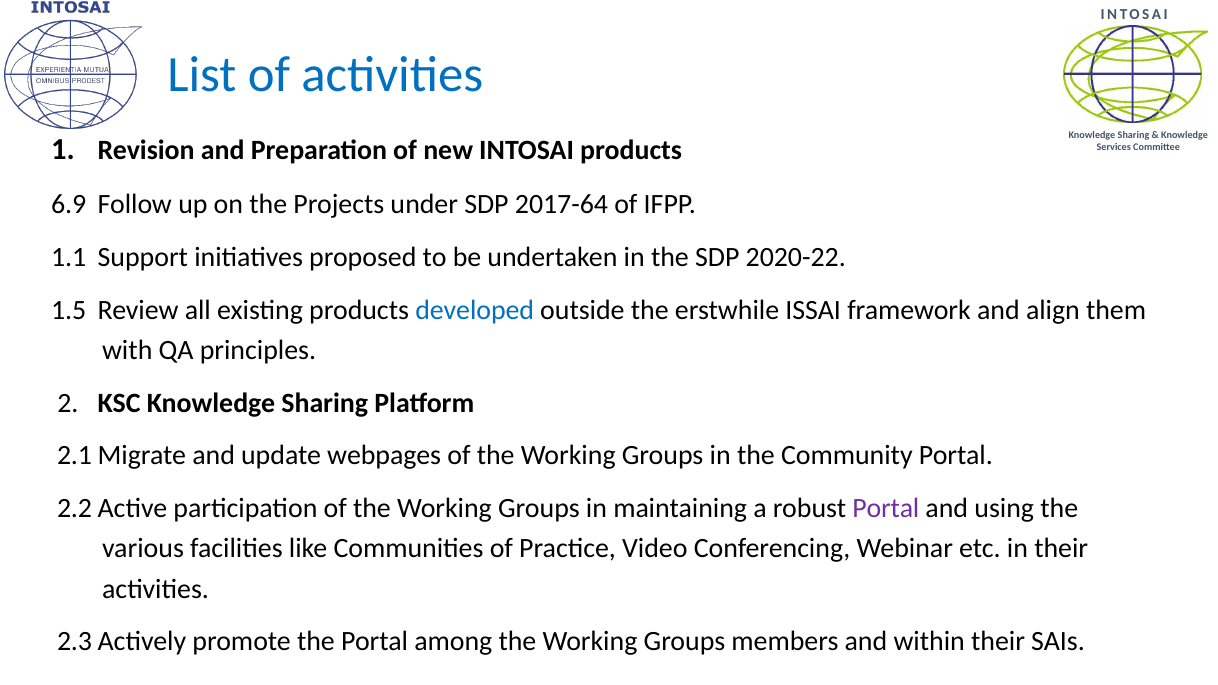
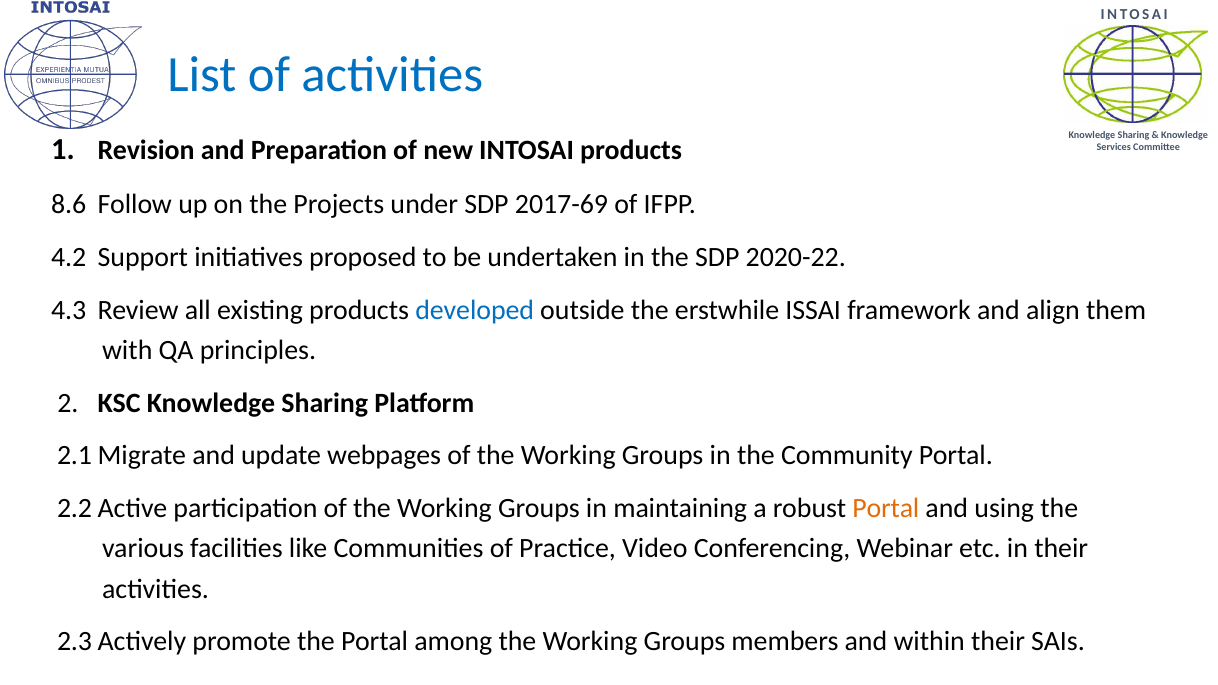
6.9: 6.9 -> 8.6 (69, 204)
2017-64: 2017-64 -> 2017-69 (561, 204)
1.1: 1.1 -> 4.2 (69, 257)
1.5: 1.5 -> 4.3 (69, 310)
Portal colour: purple -> orange (886, 509)
